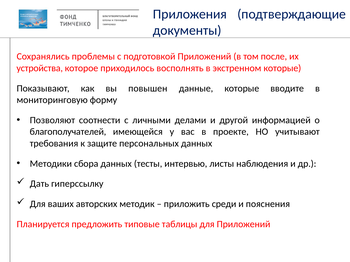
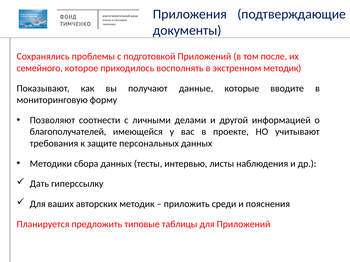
устройства: устройства -> семейного (40, 68)
экстренном которые: которые -> методик (282, 68)
повышен: повышен -> получают (148, 88)
